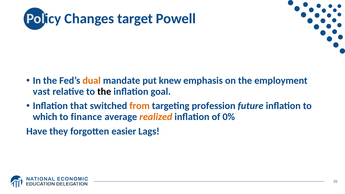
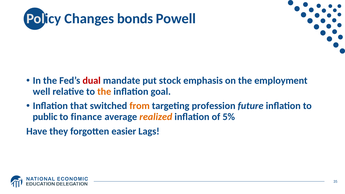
target: target -> bonds (135, 19)
dual colour: orange -> red (92, 81)
knew: knew -> stock (170, 81)
vast: vast -> well (42, 91)
the colour: black -> orange (104, 91)
which: which -> public (45, 117)
0%: 0% -> 5% (229, 117)
